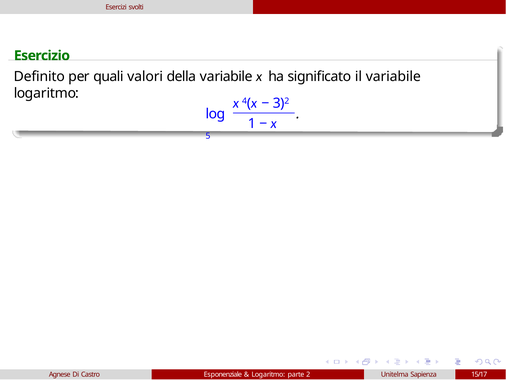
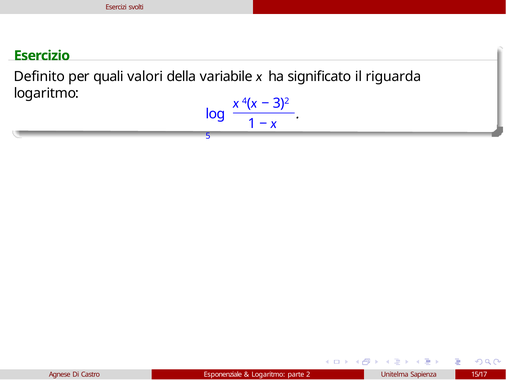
il variabile: variabile -> riguarda (393, 76)
